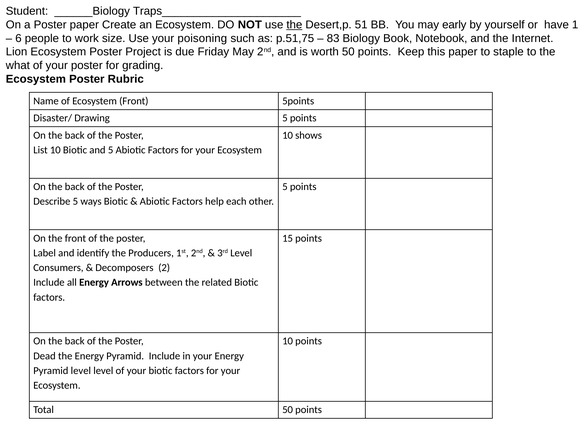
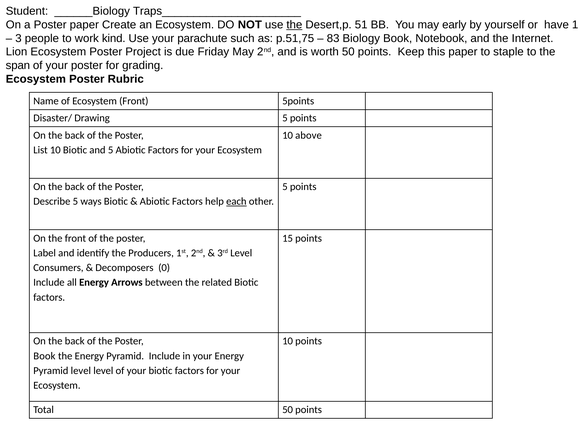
6: 6 -> 3 (18, 38)
size: size -> kind (114, 38)
poisoning: poisoning -> parachute (202, 38)
what: what -> span (18, 66)
shows: shows -> above (309, 135)
each underline: none -> present (236, 202)
2: 2 -> 0 (164, 268)
Dead: Dead -> Book (44, 357)
